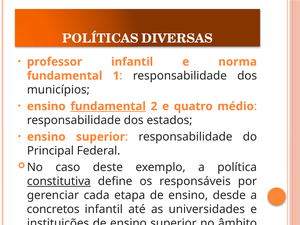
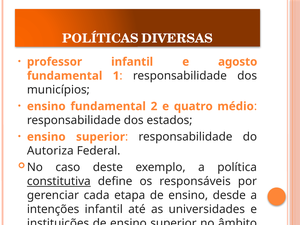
norma: norma -> agosto (238, 62)
fundamental underline: present -> none (108, 106)
Principal: Principal -> Autoriza (50, 151)
concretos: concretos -> intenções (53, 209)
